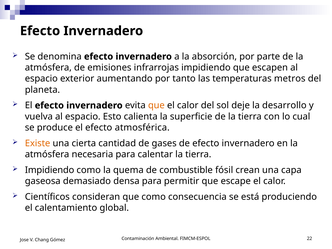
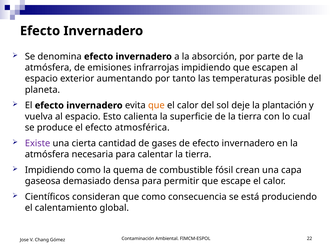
metros: metros -> posible (290, 79)
desarrollo: desarrollo -> plantación (284, 105)
Existe colour: orange -> purple (38, 143)
